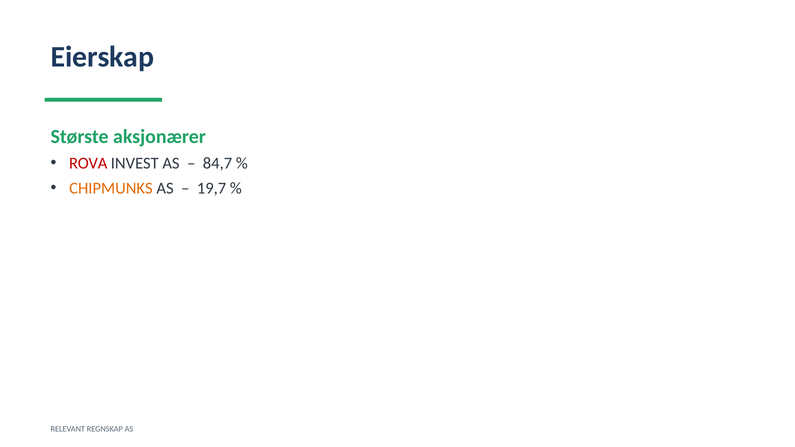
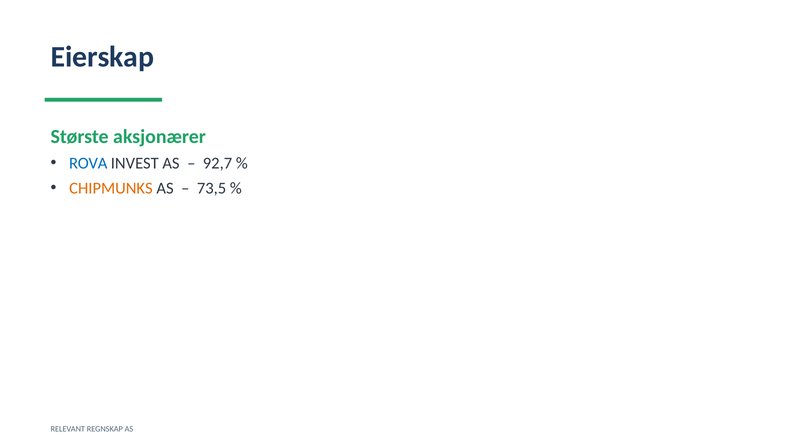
ROVA colour: red -> blue (88, 163)
84,7: 84,7 -> 92,7 (217, 163)
19,7: 19,7 -> 73,5 (212, 188)
